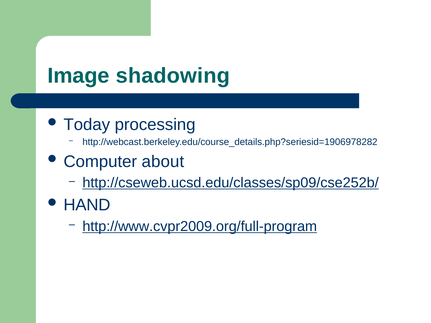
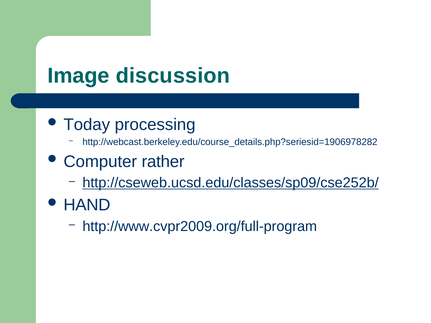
shadowing: shadowing -> discussion (173, 76)
about: about -> rather (163, 162)
http://www.cvpr2009.org/full-program underline: present -> none (200, 227)
